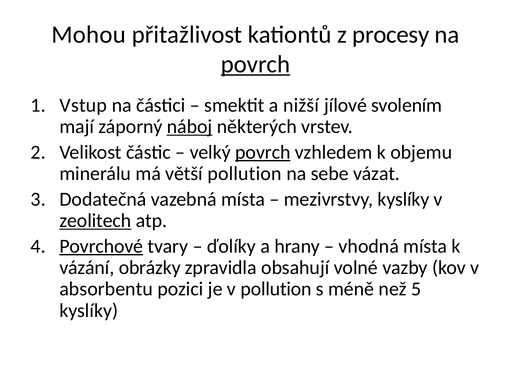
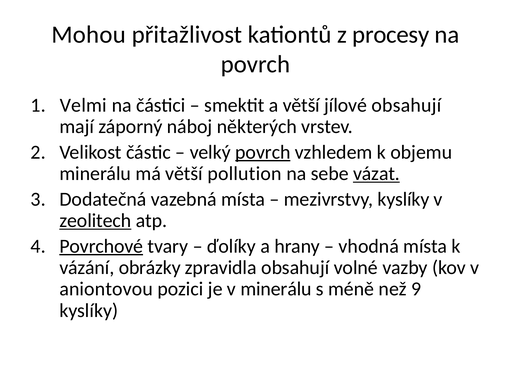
povrch underline: present -> none (256, 64)
Vstup: Vstup -> Velmi (83, 105)
a nižší: nižší -> větší (301, 105)
jílové svolením: svolením -> obsahují (406, 105)
náboj underline: present -> none (190, 127)
vázat underline: none -> present (377, 174)
absorbentu: absorbentu -> aniontovou (106, 289)
v pollution: pollution -> minerálu (276, 289)
5: 5 -> 9 (416, 289)
